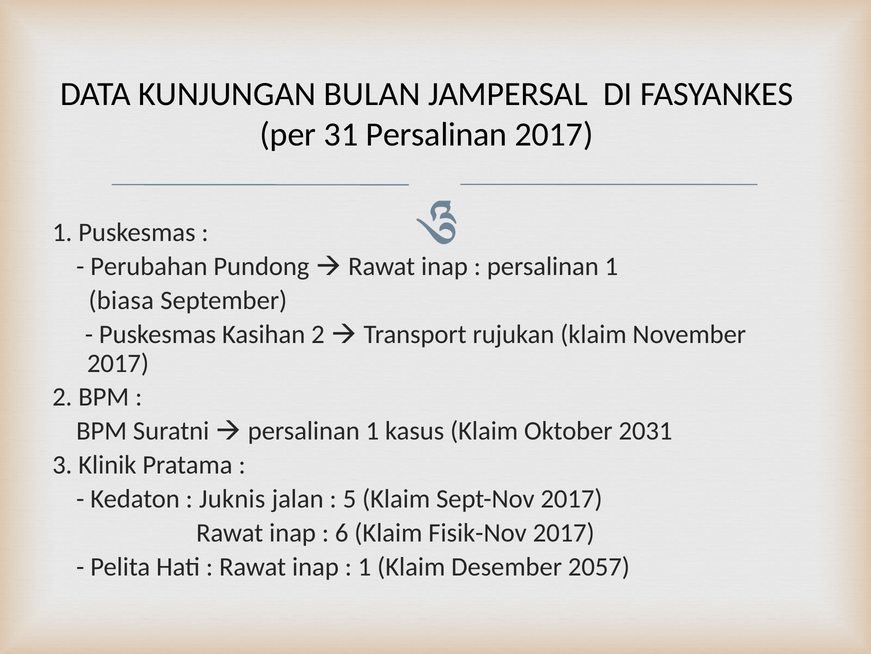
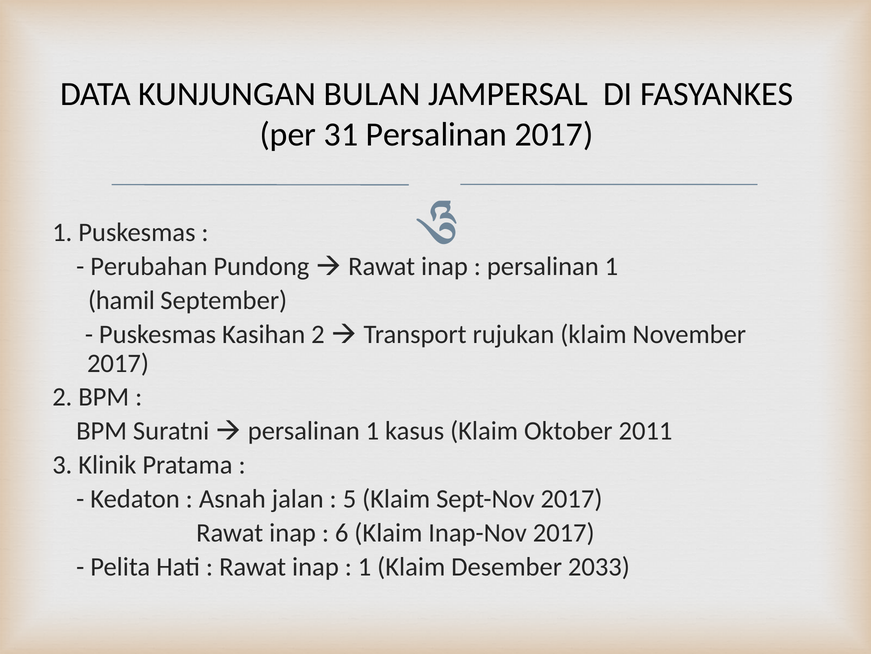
biasa: biasa -> hamil (121, 300)
2031: 2031 -> 2011 (646, 431)
Juknis: Juknis -> Asnah (232, 499)
Fisik-Nov: Fisik-Nov -> Inap-Nov (478, 533)
2057: 2057 -> 2033 (599, 566)
